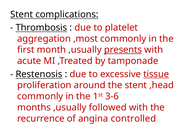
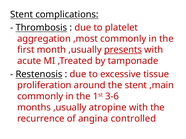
tissue underline: present -> none (156, 74)
,head: ,head -> ,main (162, 86)
followed: followed -> atropine (108, 108)
